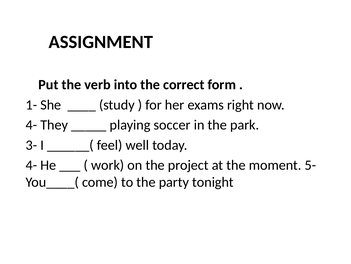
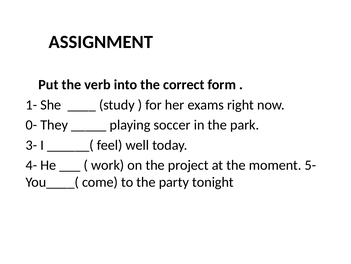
4-: 4- -> 0- (31, 125)
